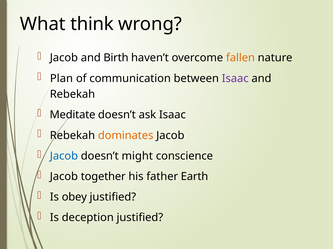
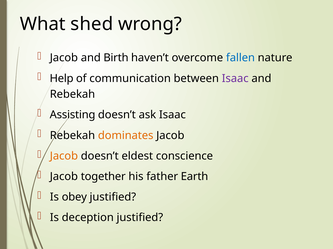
think: think -> shed (92, 24)
fallen colour: orange -> blue (240, 58)
Plan: Plan -> Help (62, 79)
Meditate: Meditate -> Assisting (73, 115)
Jacob colour: blue -> orange (64, 156)
might: might -> eldest (137, 156)
